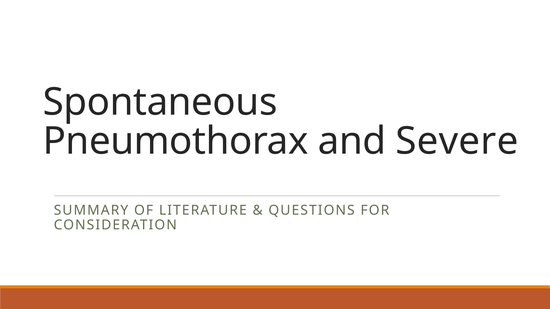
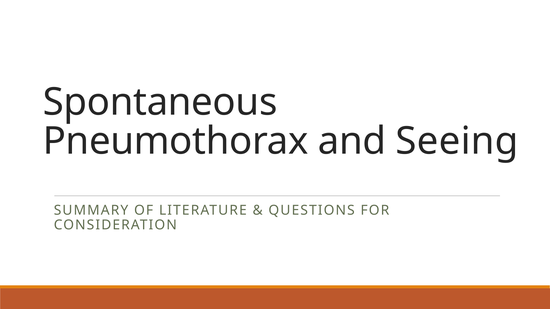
Severe: Severe -> Seeing (457, 141)
